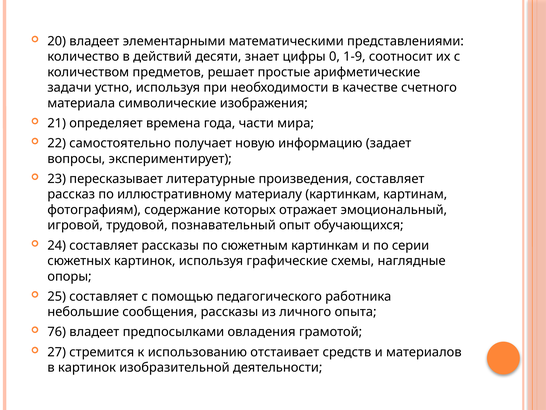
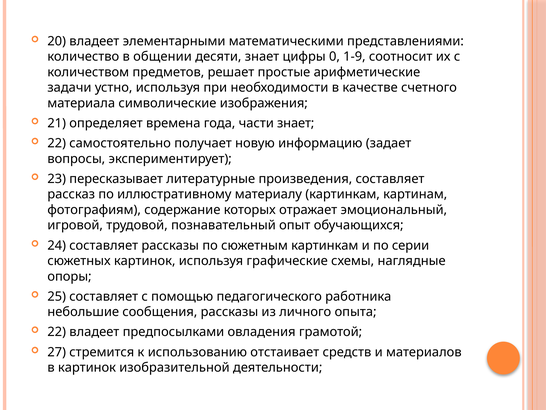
действий: действий -> общении (163, 57)
части мира: мира -> знает (296, 123)
76: 76 -> 22 (57, 332)
